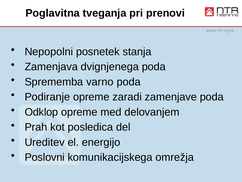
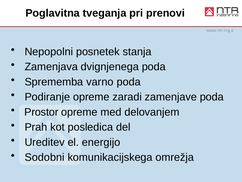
Odklop: Odklop -> Prostor (41, 112)
Poslovni: Poslovni -> Sodobni (45, 157)
